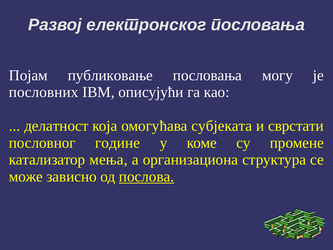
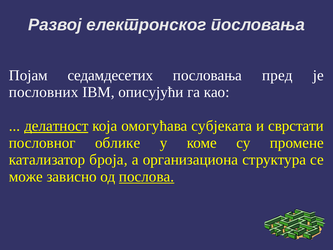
публиковање: публиковање -> седамдесетих (110, 75)
могу: могу -> пред (277, 75)
делатност underline: none -> present (56, 126)
године: године -> облике (118, 143)
мења: мења -> броја (109, 160)
